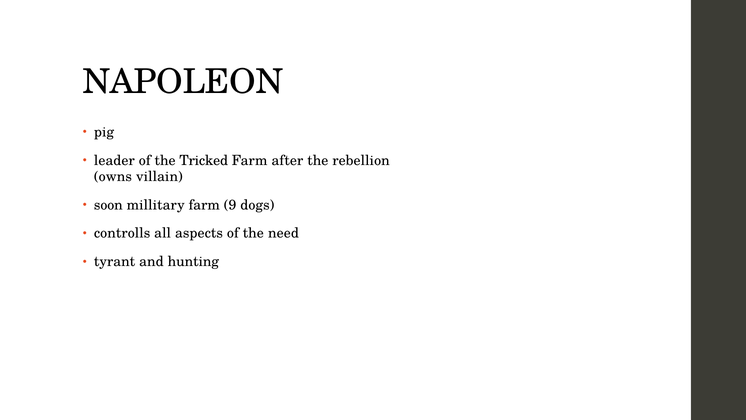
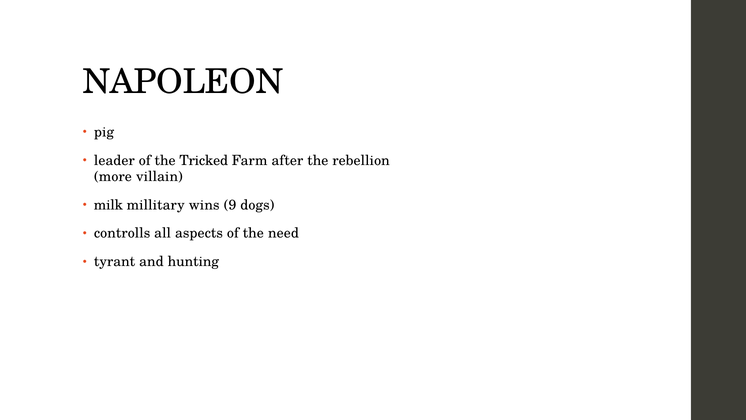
owns: owns -> more (113, 176)
soon: soon -> milk (108, 205)
millitary farm: farm -> wins (204, 205)
